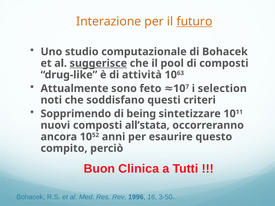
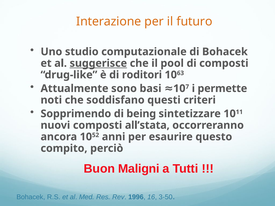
futuro underline: present -> none (194, 21)
attività: attività -> roditori (142, 75)
feto: feto -> basi (151, 89)
selection: selection -> permette (222, 89)
Clinica: Clinica -> Maligni (139, 169)
